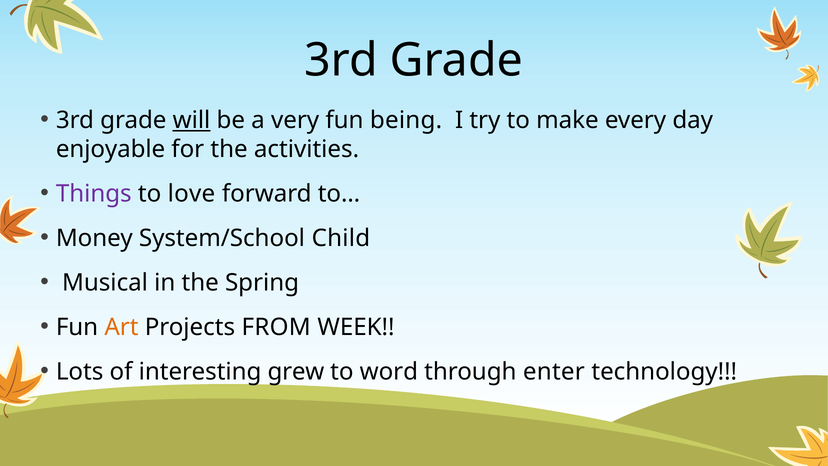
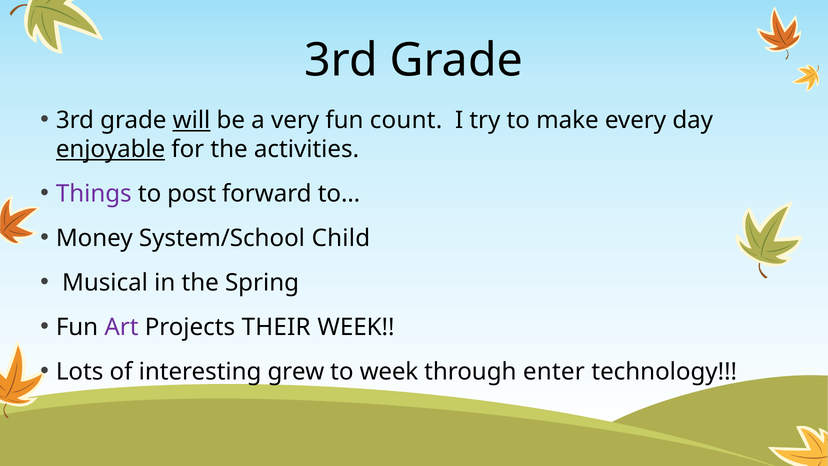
being: being -> count (406, 120)
enjoyable underline: none -> present (111, 149)
love: love -> post (192, 194)
Art colour: orange -> purple (121, 327)
FROM: FROM -> THEIR (276, 327)
to word: word -> week (389, 371)
